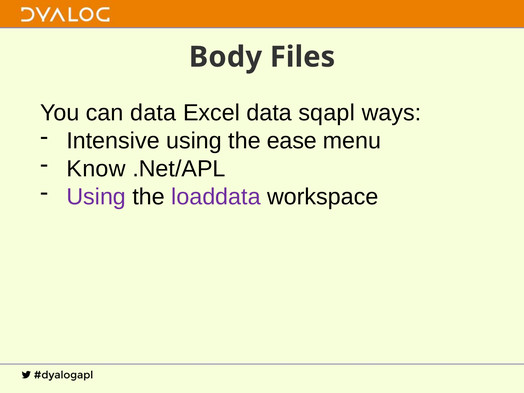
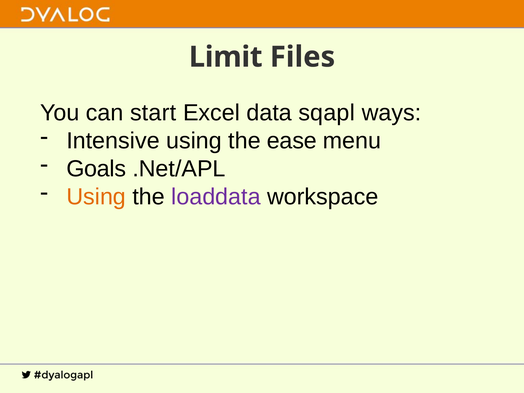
Body: Body -> Limit (226, 57)
can data: data -> start (153, 113)
Know: Know -> Goals (96, 169)
Using colour: purple -> orange (96, 197)
